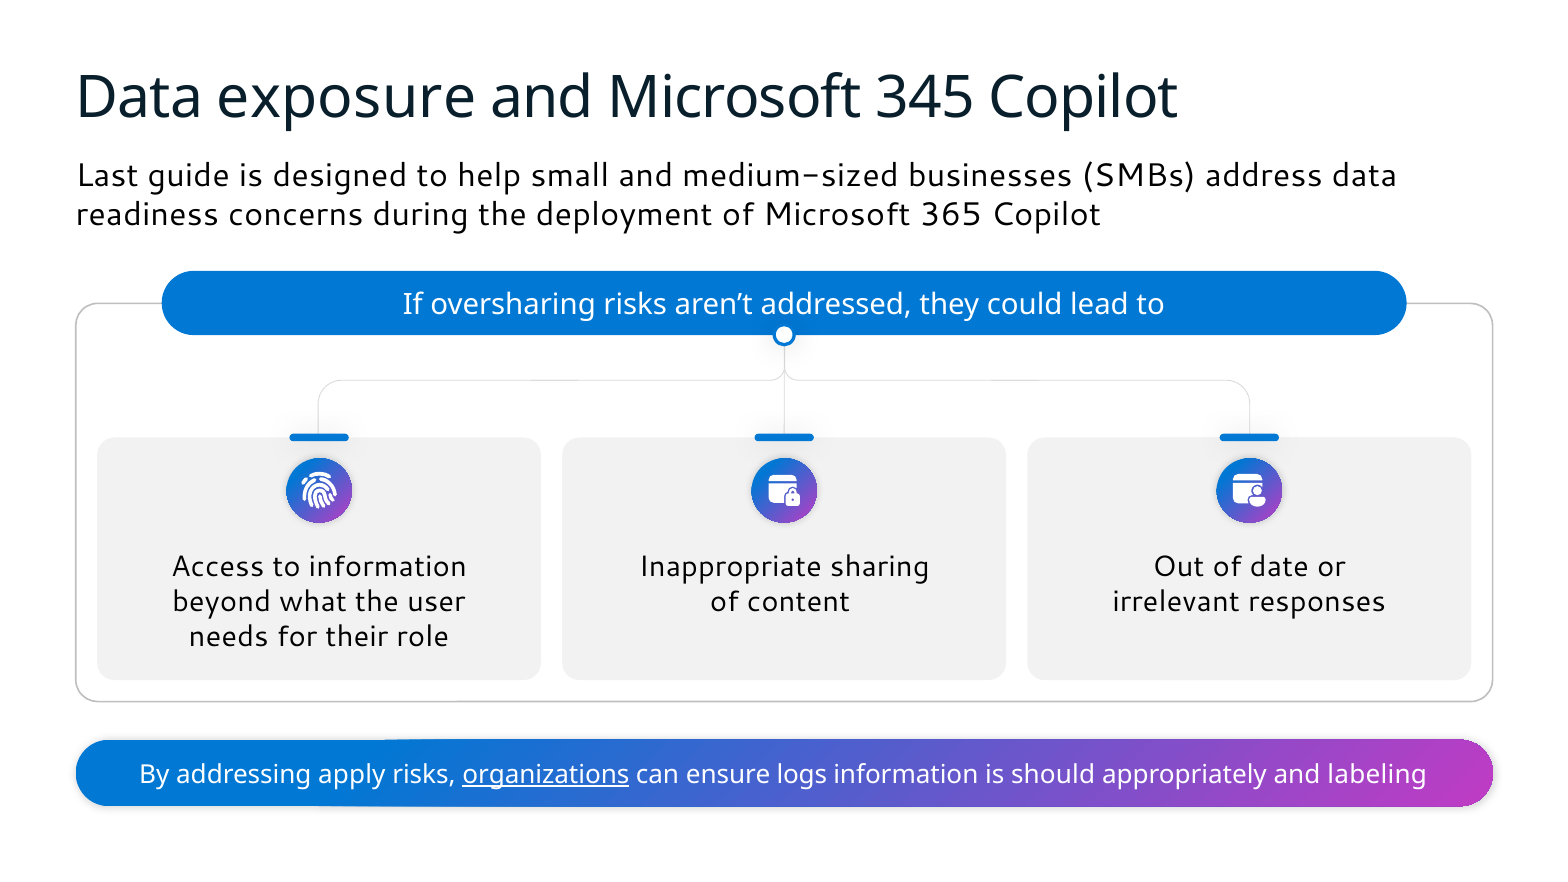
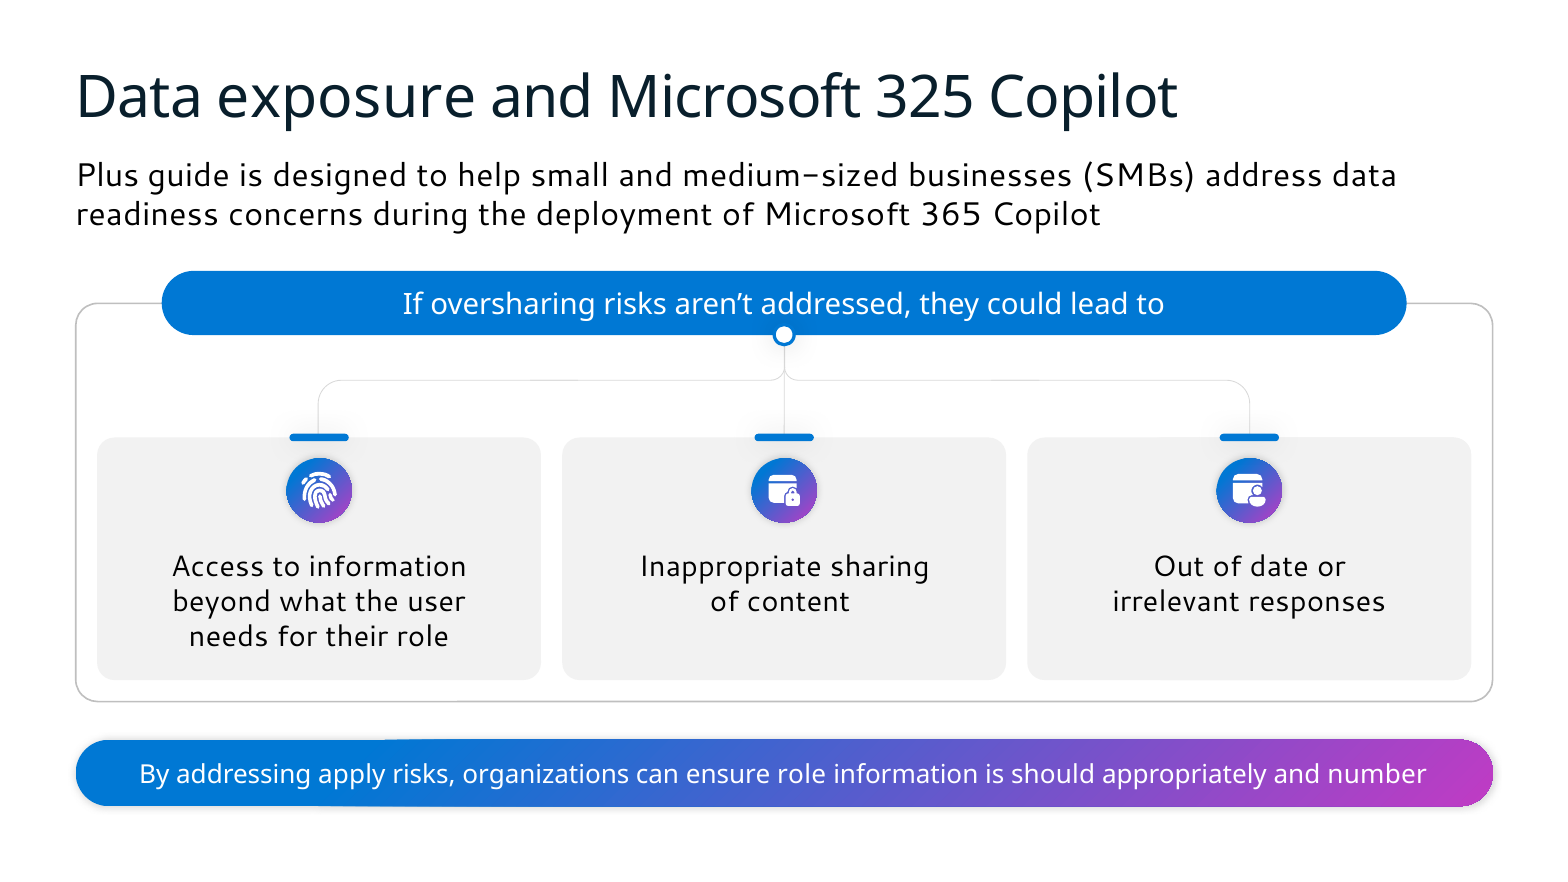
345: 345 -> 325 (925, 98)
Last: Last -> Plus (107, 175)
organizations underline: present -> none (546, 775)
ensure logs: logs -> role (802, 775)
labeling: labeling -> number (1377, 775)
